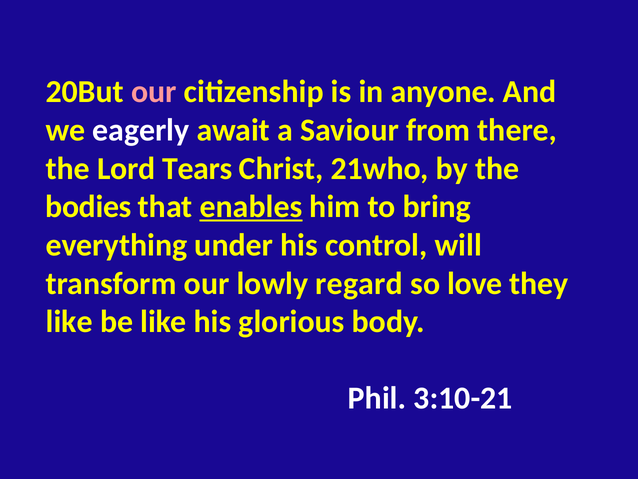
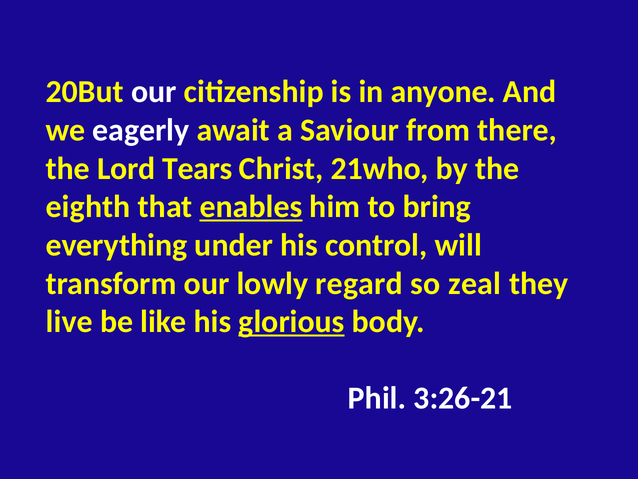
our colour: pink -> white (154, 92)
bodies: bodies -> eighth (88, 207)
love: love -> zeal (475, 283)
like: like -> live (69, 321)
glorious underline: none -> present (292, 321)
3:10-21: 3:10-21 -> 3:26-21 (463, 398)
